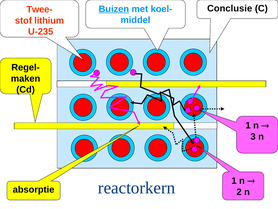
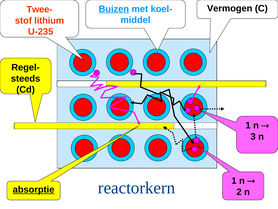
Conclusie: Conclusie -> Vermogen (230, 8)
maken: maken -> steeds (26, 78)
absorptie underline: none -> present (34, 189)
